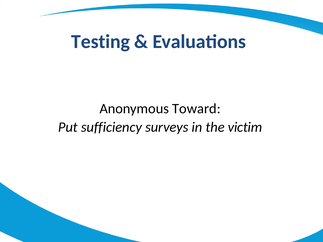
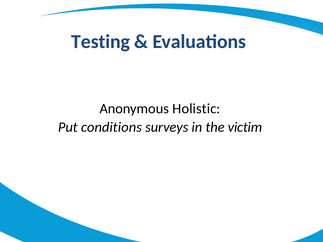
Toward: Toward -> Holistic (196, 109)
sufficiency: sufficiency -> conditions (111, 127)
